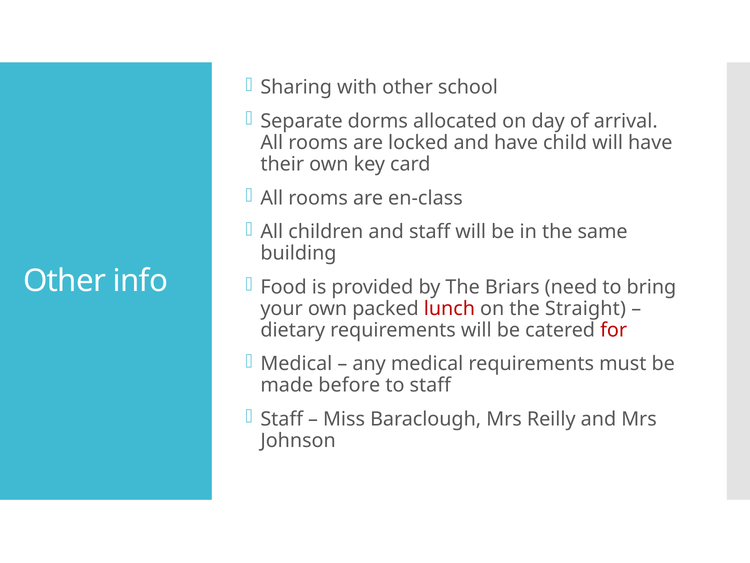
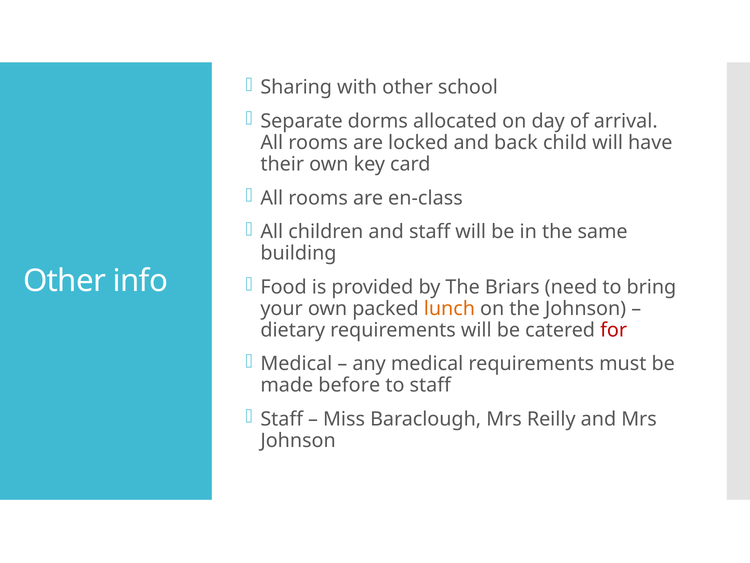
and have: have -> back (516, 143)
lunch colour: red -> orange (449, 308)
the Straight: Straight -> Johnson (586, 308)
